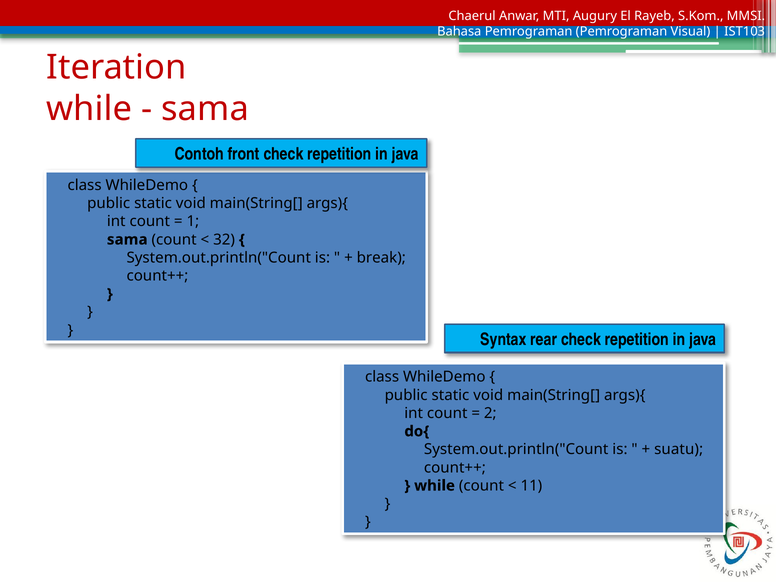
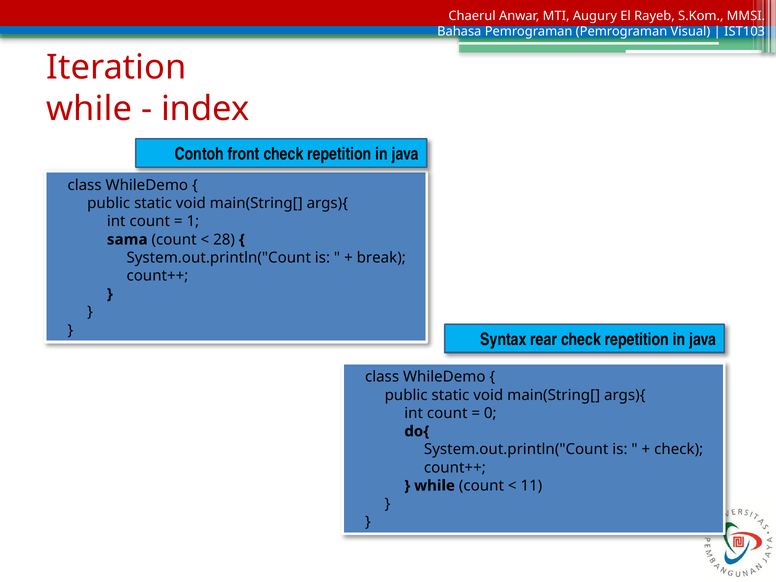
sama: sama -> index (205, 109)
32: 32 -> 28 (224, 240)
2: 2 -> 0 (490, 413)
suatu: suatu -> check (679, 449)
